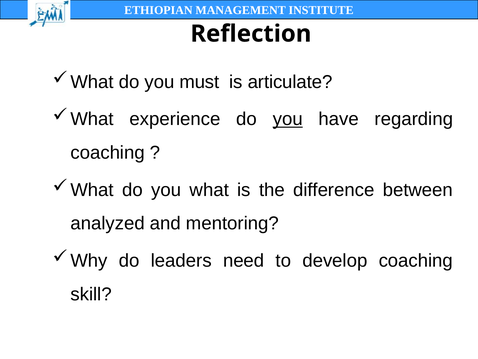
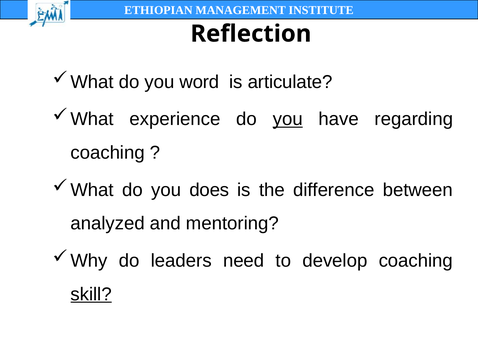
must: must -> word (199, 82)
what: what -> does (209, 190)
skill underline: none -> present (91, 294)
